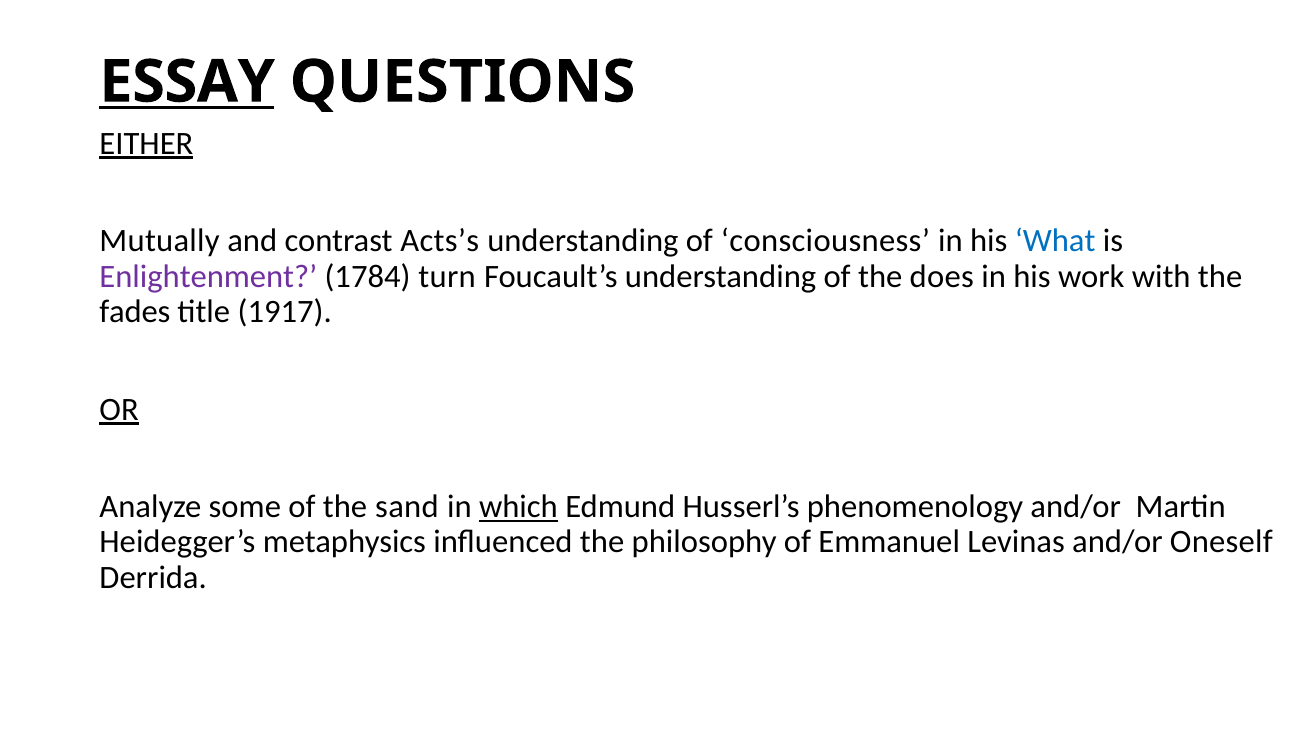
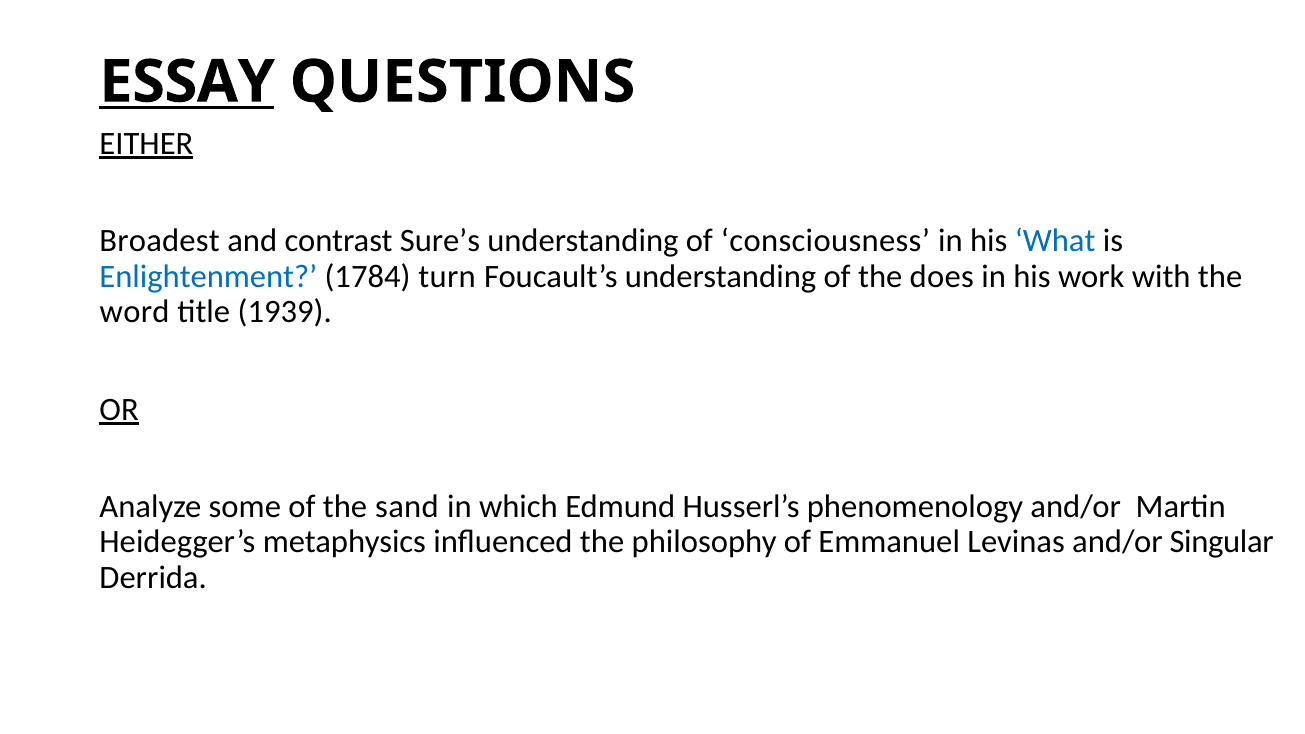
Mutually: Mutually -> Broadest (160, 241)
Acts’s: Acts’s -> Sure’s (440, 241)
Enlightenment colour: purple -> blue (208, 276)
fades: fades -> word (135, 312)
1917: 1917 -> 1939 (285, 312)
which underline: present -> none (518, 507)
Oneself: Oneself -> Singular (1222, 542)
